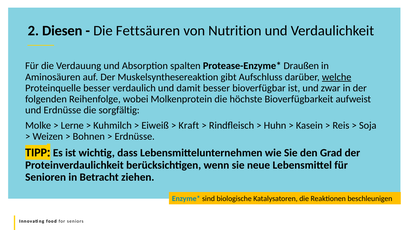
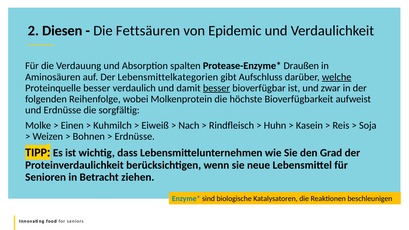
Nutrition: Nutrition -> Epidemic (235, 31)
Muskelsynthesereaktion: Muskelsynthesereaktion -> Lebensmittelkategorien (168, 77)
besser underline: none -> present (216, 88)
Lerne: Lerne -> Einen (72, 125)
Kraft: Kraft -> Nach (189, 125)
